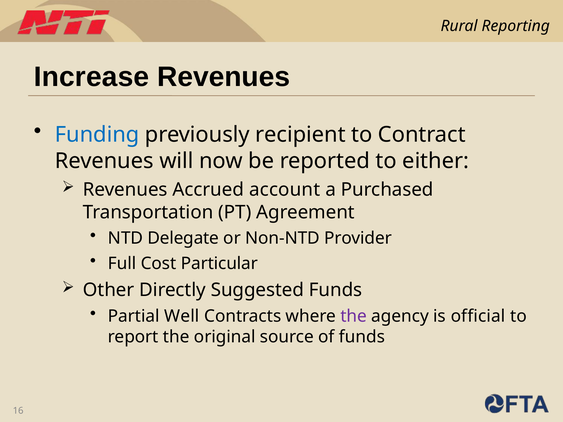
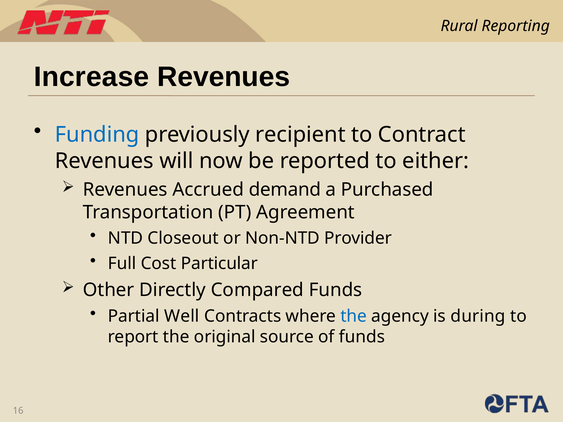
account: account -> demand (285, 190)
Delegate: Delegate -> Closeout (183, 238)
Suggested: Suggested -> Compared (257, 290)
the colour: purple -> blue (354, 316)
official: official -> during (478, 316)
